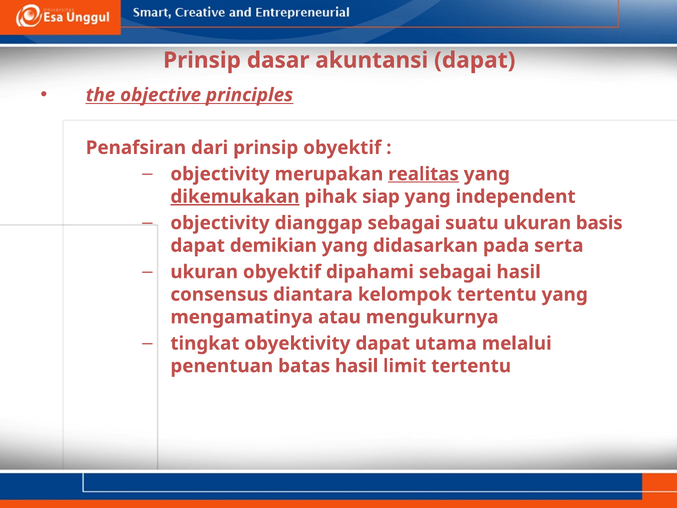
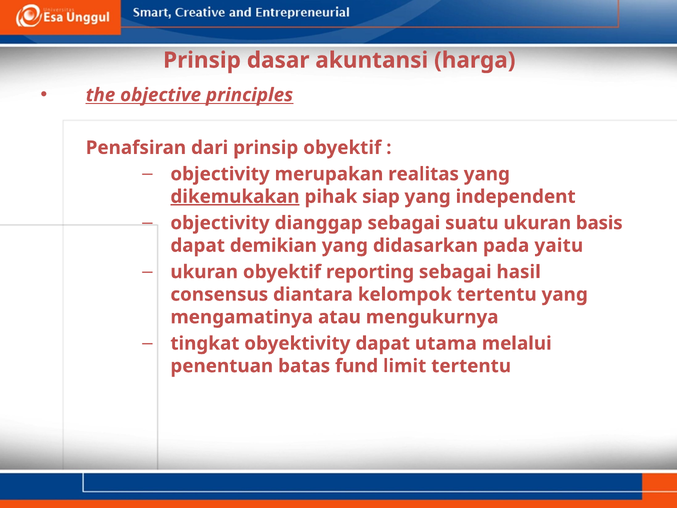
akuntansi dapat: dapat -> harga (475, 60)
realitas underline: present -> none (424, 174)
serta: serta -> yaitu (559, 245)
dipahami: dipahami -> reporting (370, 272)
batas hasil: hasil -> fund (357, 366)
